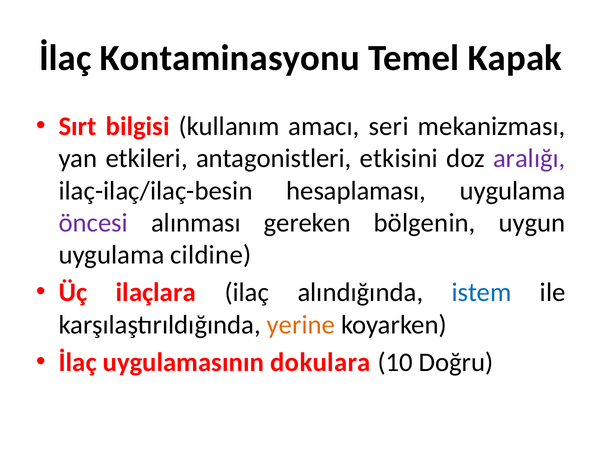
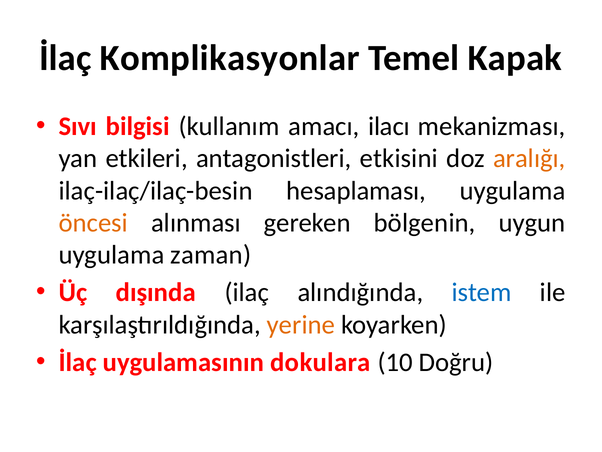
Kontaminasyonu: Kontaminasyonu -> Komplikasyonlar (230, 58)
Sırt: Sırt -> Sıvı (78, 126)
seri: seri -> ilacı (389, 126)
aralığı colour: purple -> orange (529, 158)
öncesi colour: purple -> orange (93, 223)
cildine: cildine -> zaman (211, 255)
ilaçlara: ilaçlara -> dışında (156, 292)
